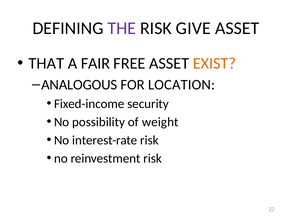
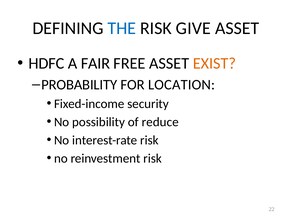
THE colour: purple -> blue (122, 28)
THAT: THAT -> HDFC (46, 63)
ANALOGOUS: ANALOGOUS -> PROBABILITY (79, 85)
weight: weight -> reduce (160, 122)
